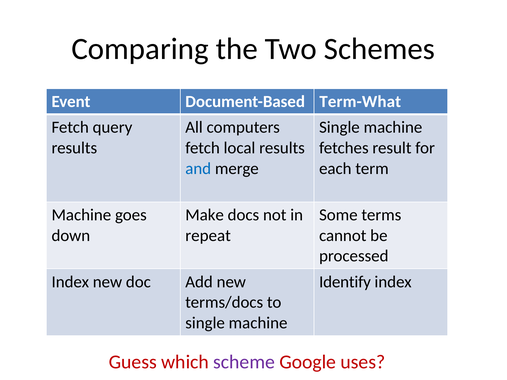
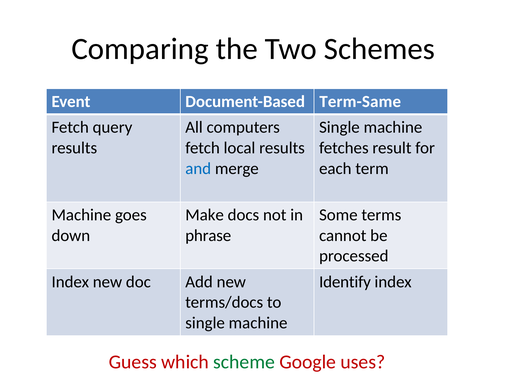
Term-What: Term-What -> Term-Same (360, 102)
repeat: repeat -> phrase (208, 236)
scheme colour: purple -> green (244, 362)
